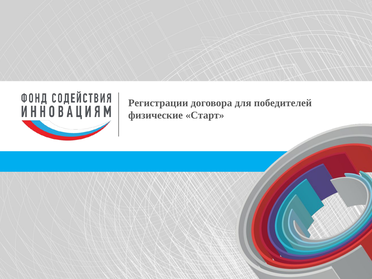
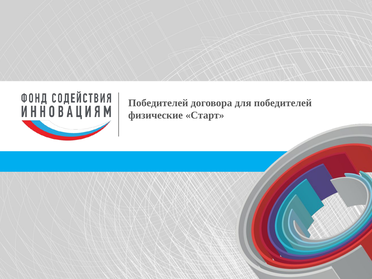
Регистрации: Регистрации -> Победителей (158, 103)
